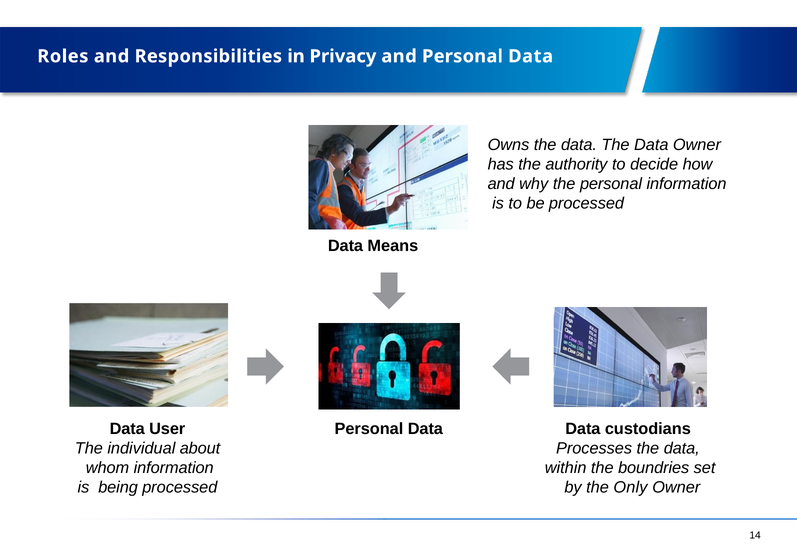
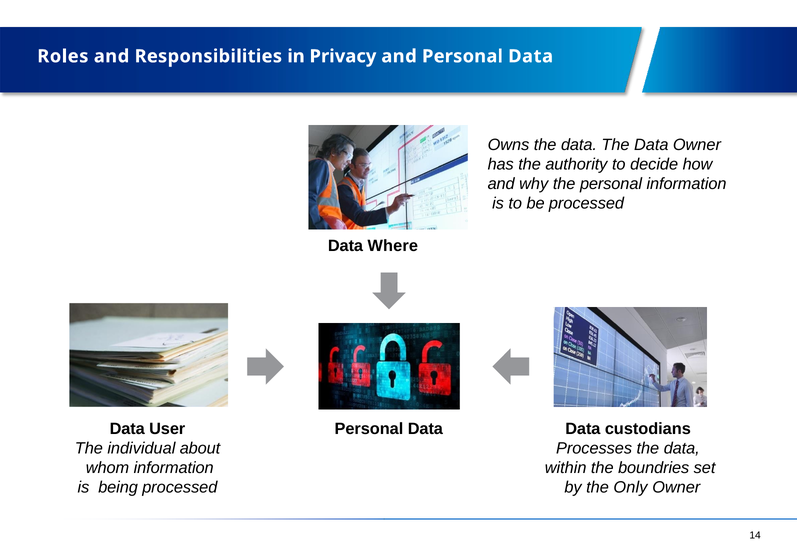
Means: Means -> Where (393, 246)
